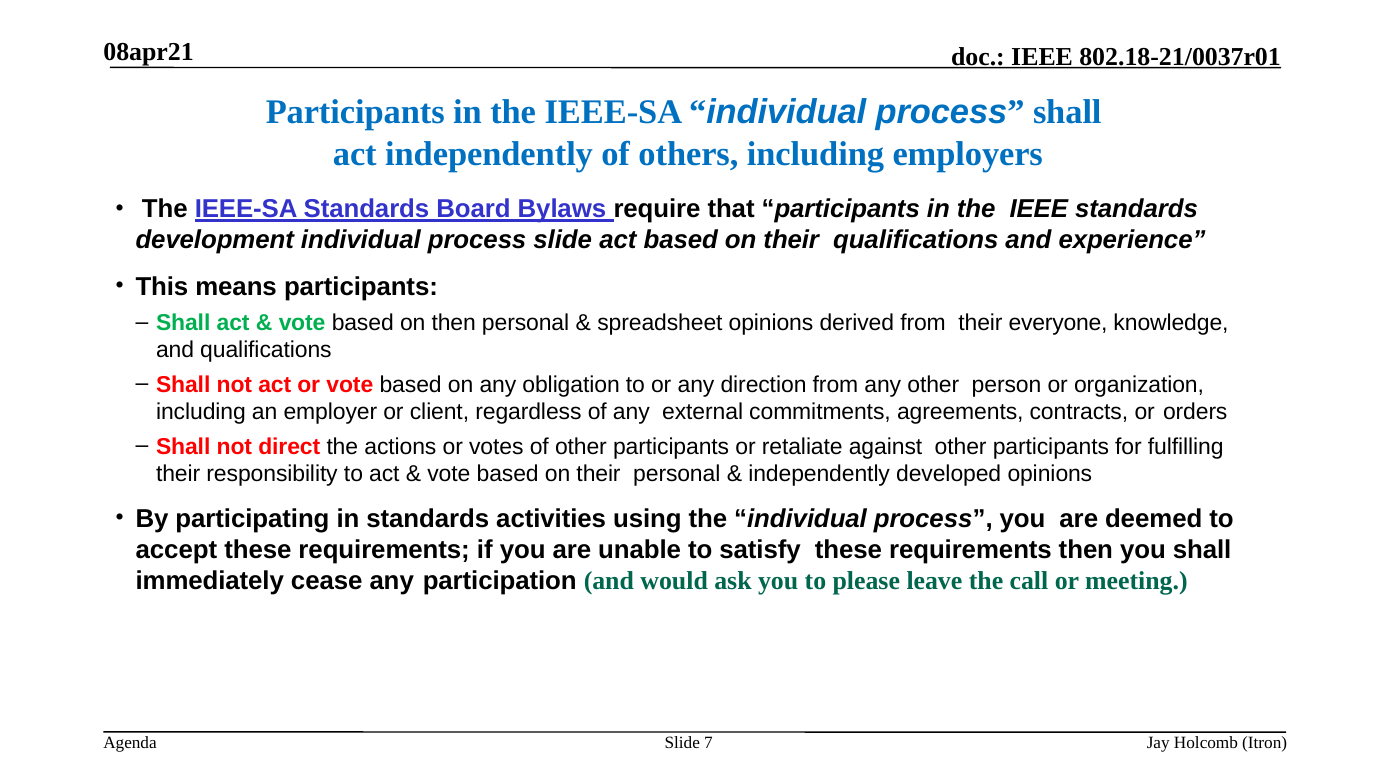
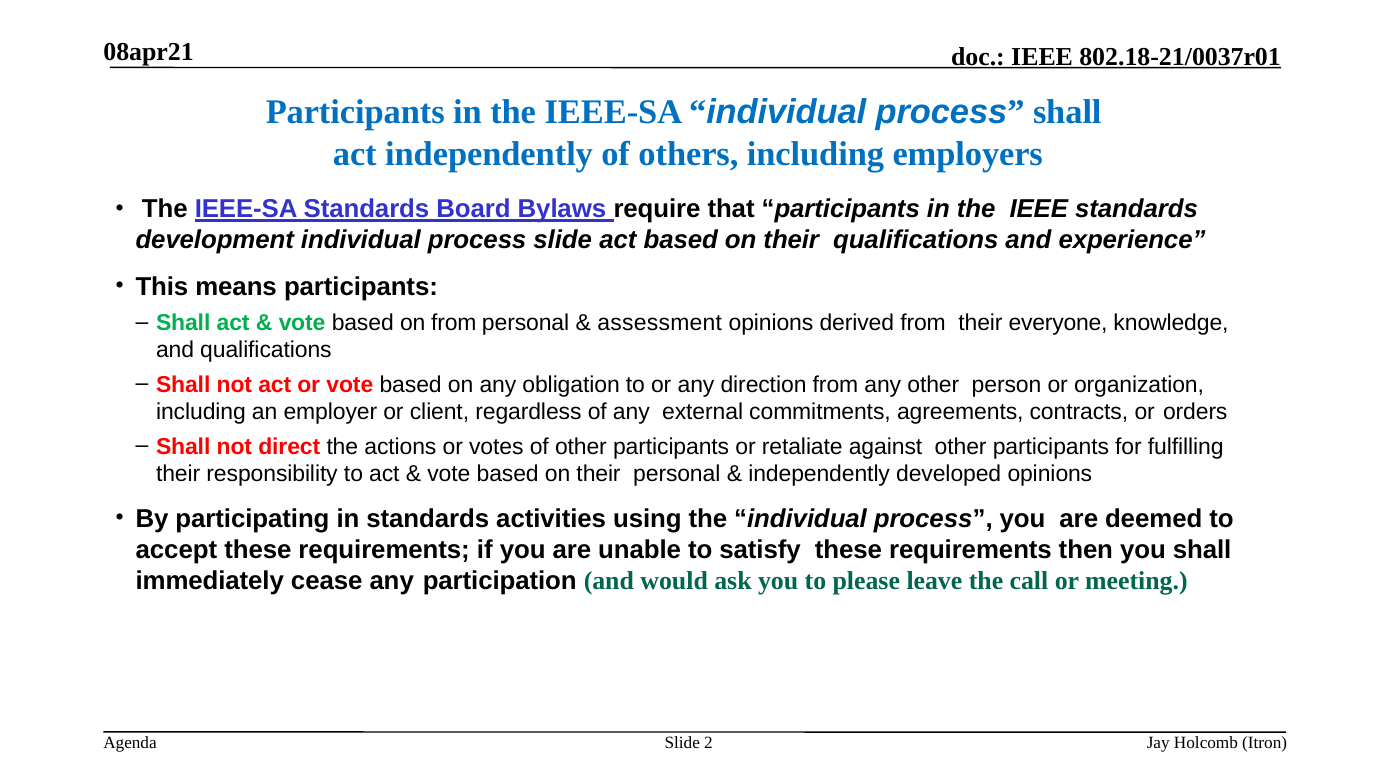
on then: then -> from (454, 323)
spreadsheet: spreadsheet -> assessment (660, 323)
7: 7 -> 2 (709, 743)
